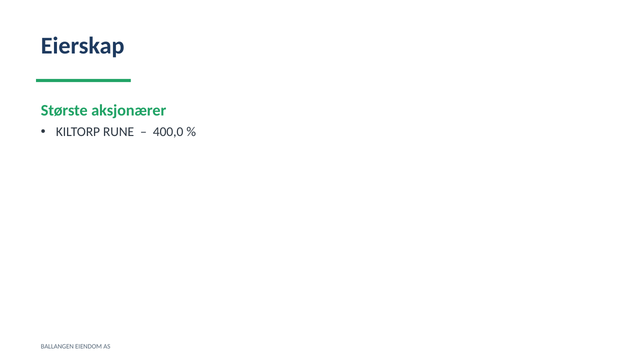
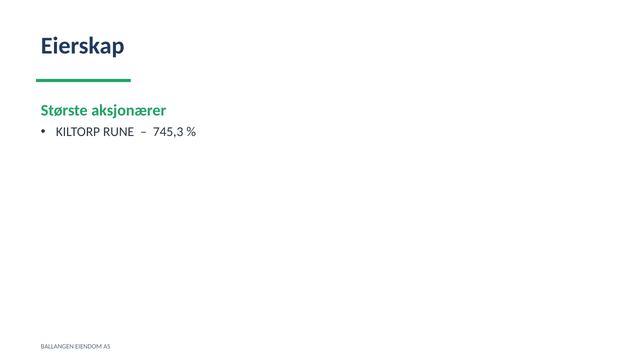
400,0: 400,0 -> 745,3 (168, 132)
